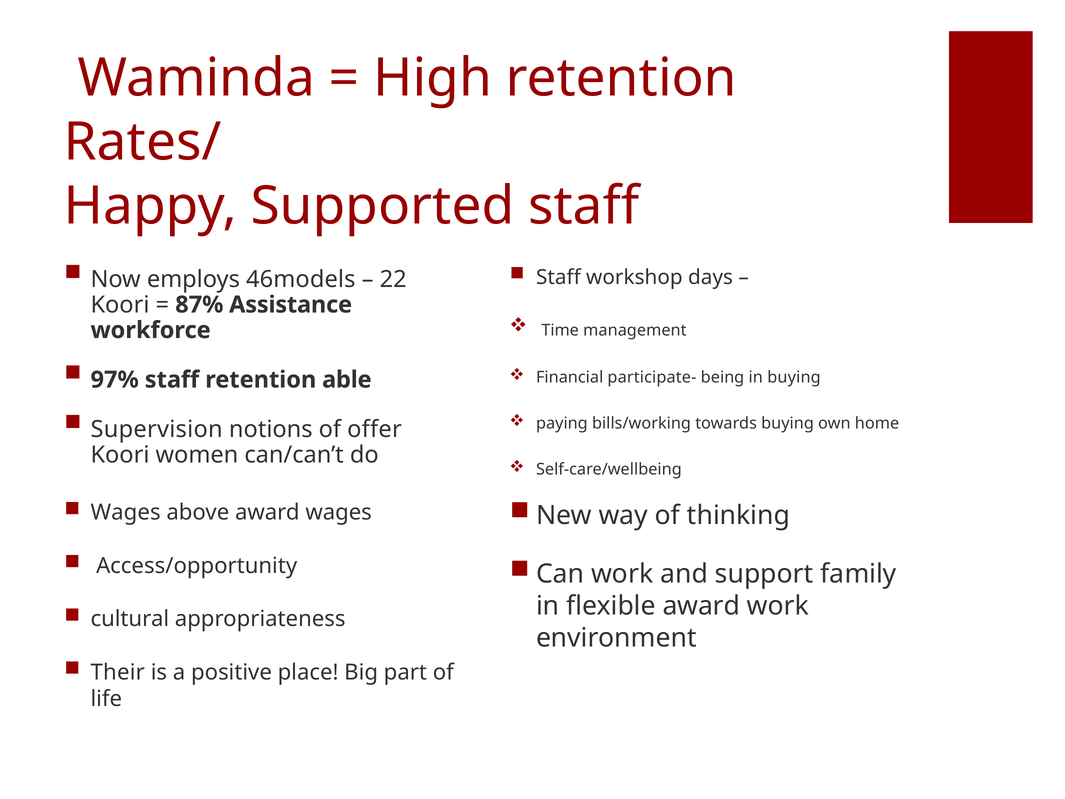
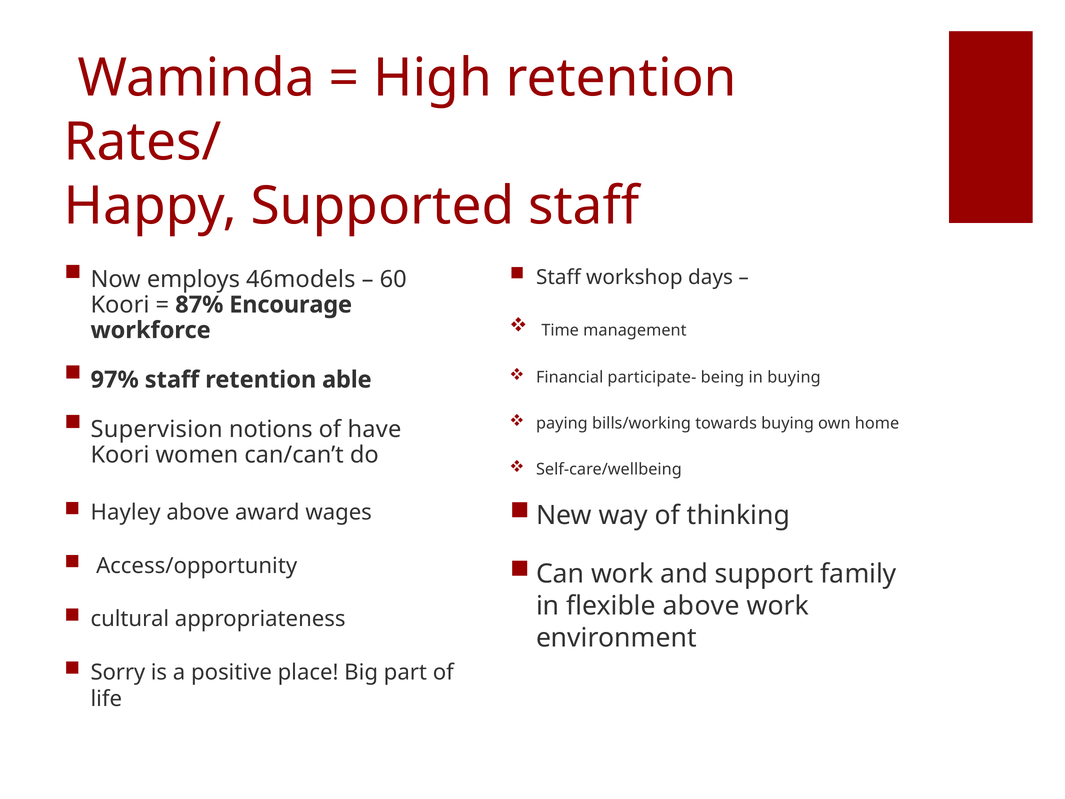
22: 22 -> 60 (393, 279)
Assistance: Assistance -> Encourage (291, 305)
offer: offer -> have (374, 429)
Wages: Wages -> Hayley (126, 512)
flexible award: award -> above (701, 606)
Their: Their -> Sorry (118, 672)
